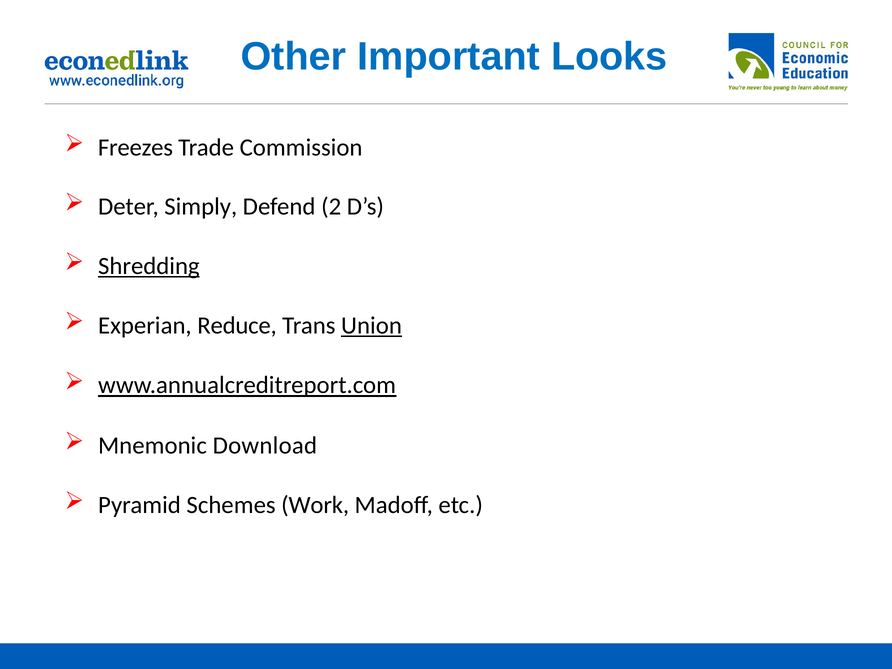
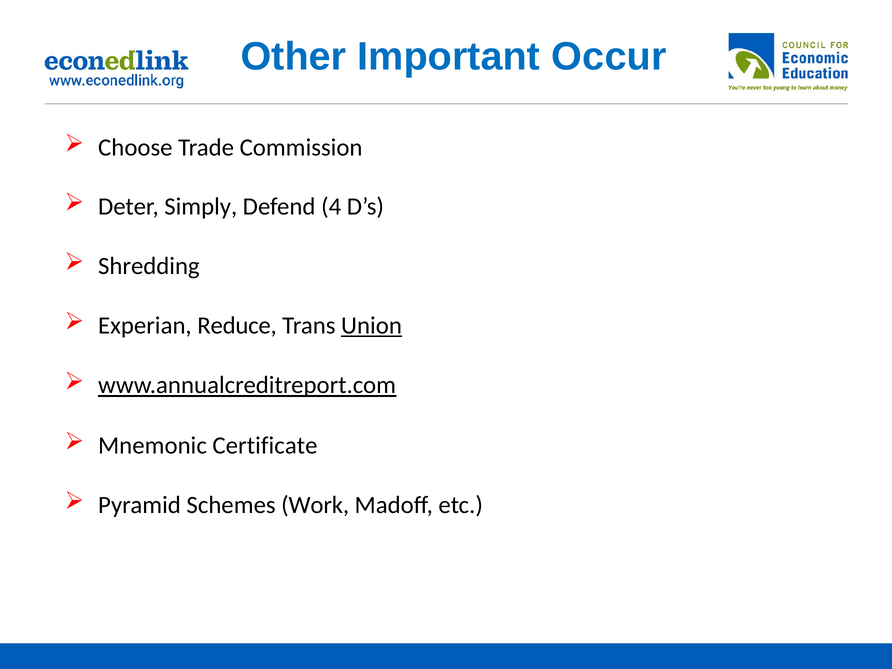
Looks: Looks -> Occur (609, 56)
Freezes: Freezes -> Choose (135, 147)
2: 2 -> 4 (331, 207)
Shredding underline: present -> none (149, 266)
Download: Download -> Certificate (265, 445)
